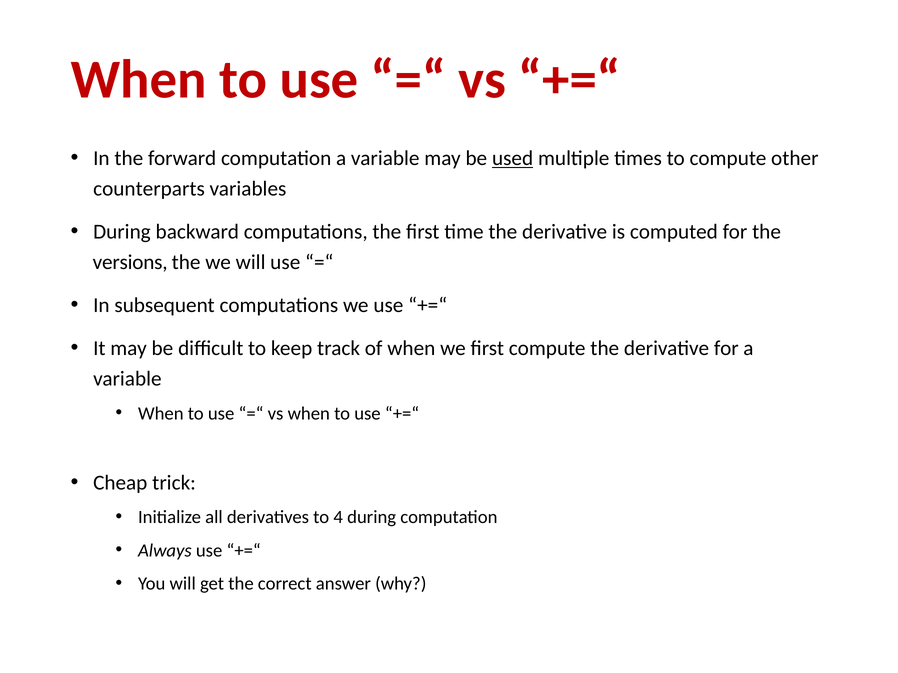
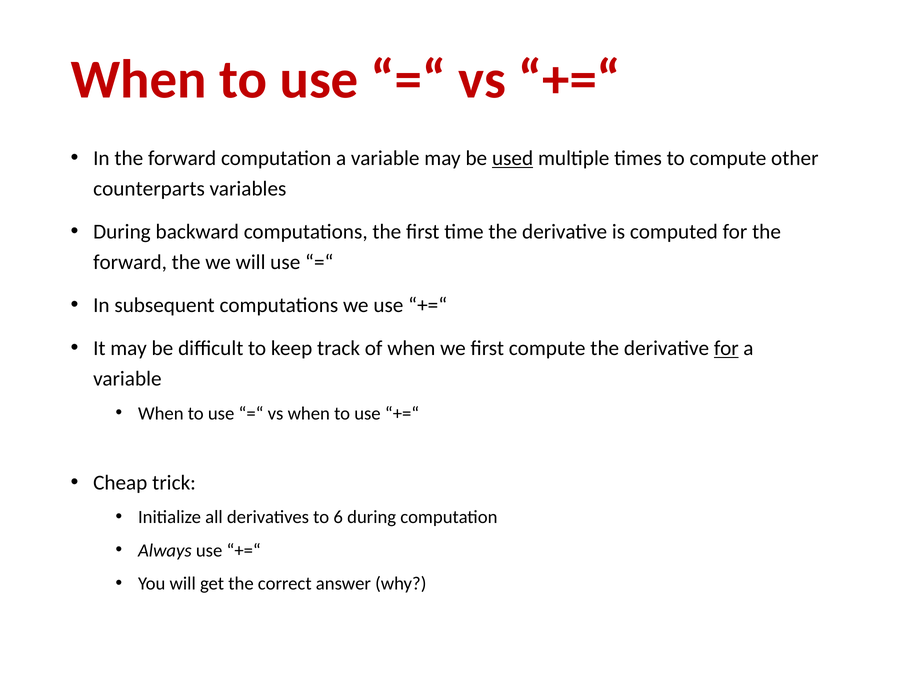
versions: versions -> forward (130, 263)
for underline: none -> present (726, 349)
4: 4 -> 6 (338, 518)
